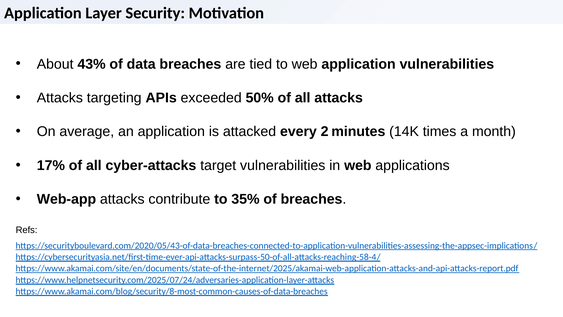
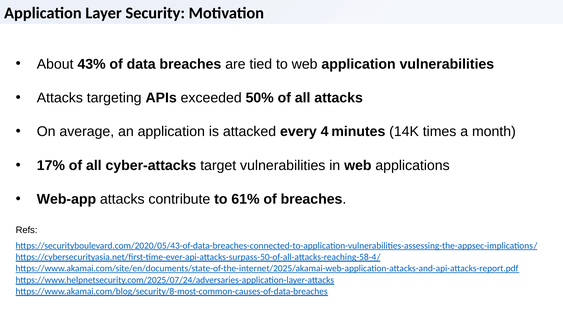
2: 2 -> 4 (325, 132)
35%: 35% -> 61% (245, 199)
